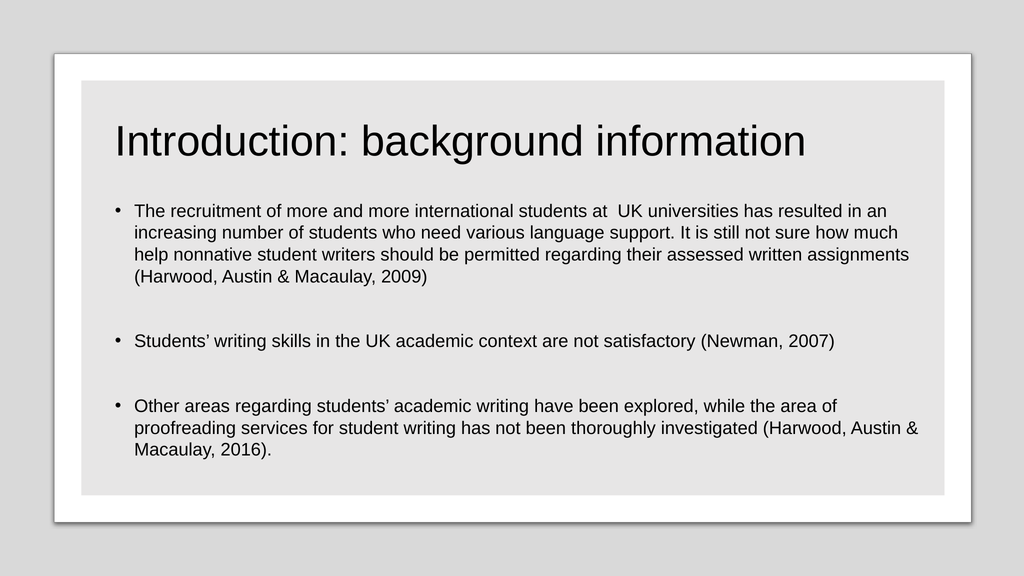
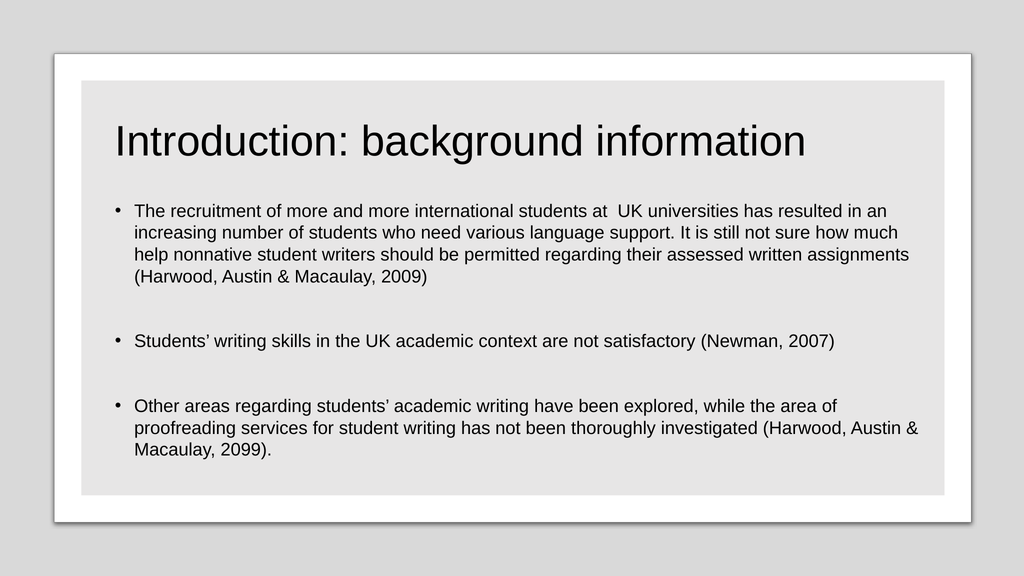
2016: 2016 -> 2099 (246, 450)
